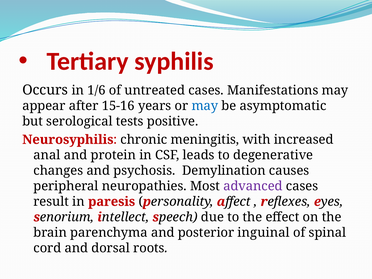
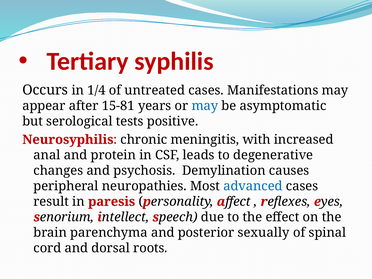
1/6: 1/6 -> 1/4 (96, 90)
15-16: 15-16 -> 15-81 (118, 106)
advanced colour: purple -> blue (253, 186)
inguinal: inguinal -> sexually (264, 233)
